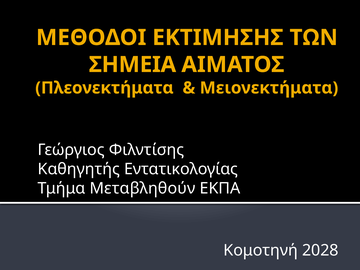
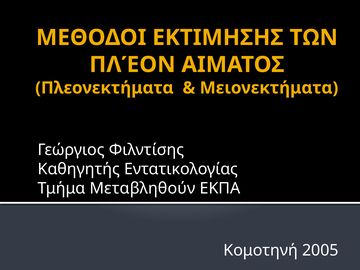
ΣΗΜΕΙΑ: ΣΗΜΕΙΑ -> ΠΛΈΟΝ (132, 65)
2028: 2028 -> 2005 (320, 250)
